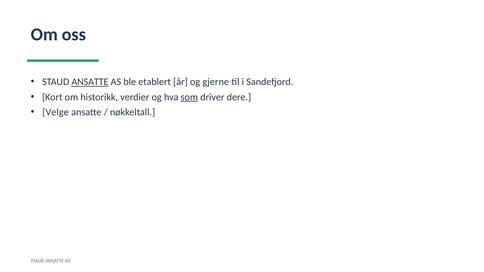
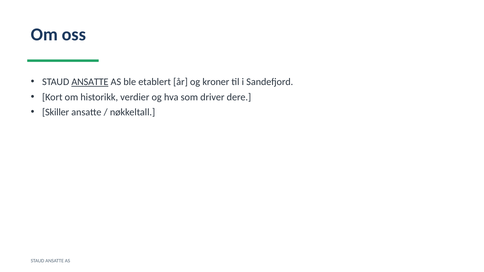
gjerne: gjerne -> kroner (216, 82)
som underline: present -> none (189, 97)
Velge: Velge -> Skiller (56, 112)
